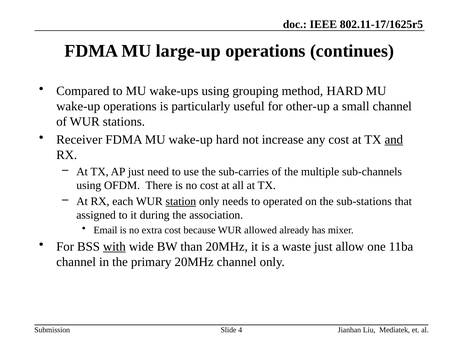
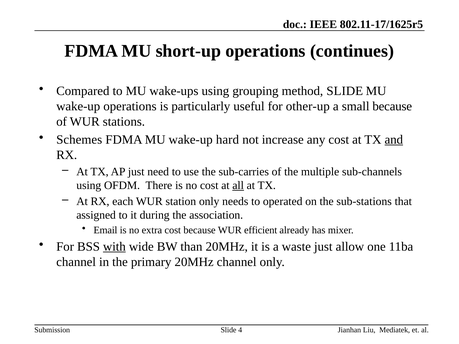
large-up: large-up -> short-up (188, 51)
method HARD: HARD -> SLIDE (345, 91)
small channel: channel -> because (392, 106)
Receiver: Receiver -> Schemes (79, 140)
all underline: none -> present (238, 185)
station underline: present -> none (181, 202)
allowed: allowed -> efficient (261, 230)
